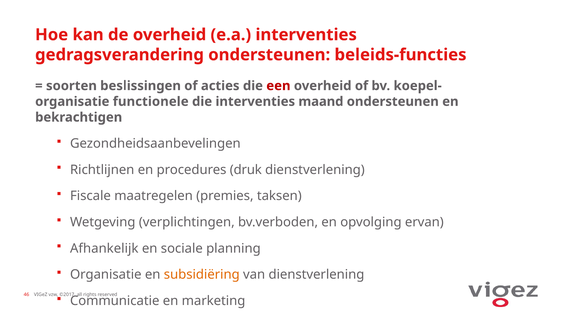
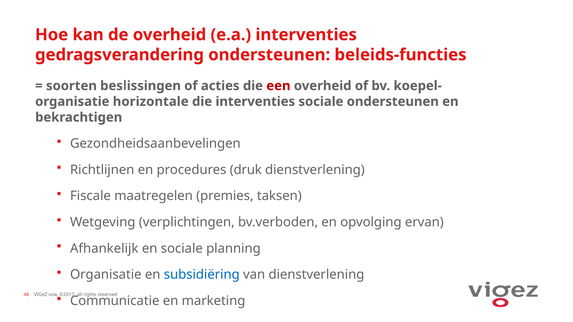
functionele: functionele -> horizontale (151, 102)
interventies maand: maand -> sociale (321, 102)
subsidiëring colour: orange -> blue (202, 275)
